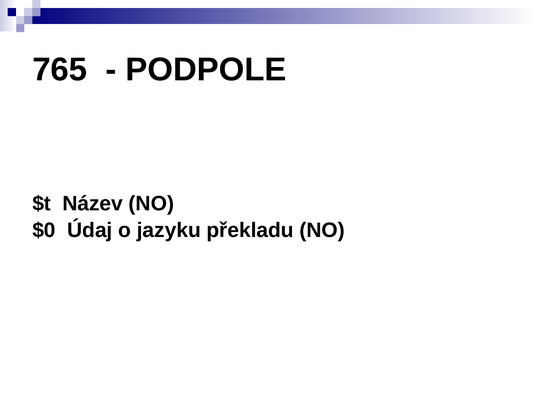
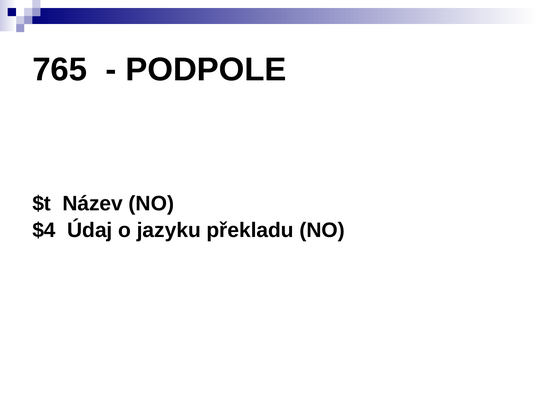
$0: $0 -> $4 (44, 231)
